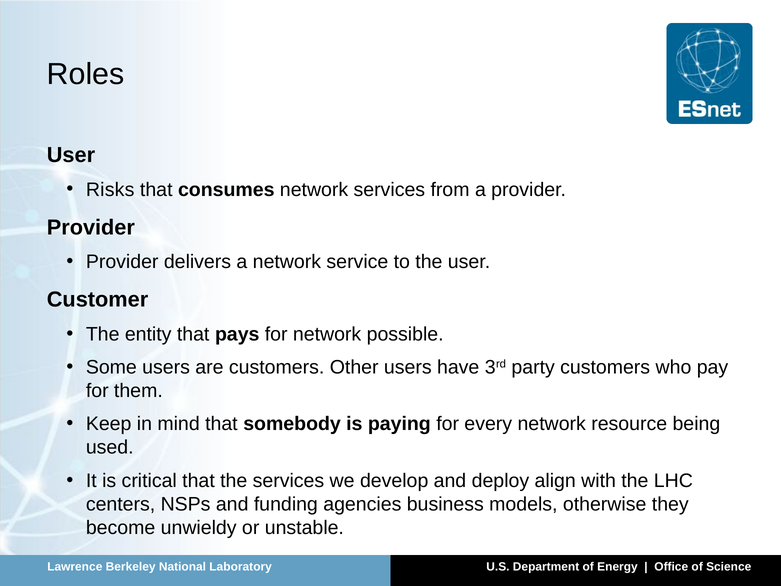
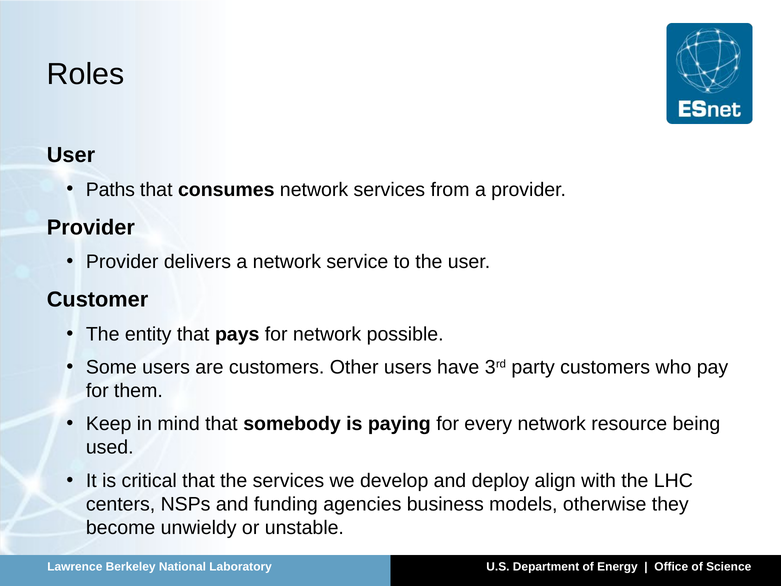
Risks: Risks -> Paths (110, 189)
